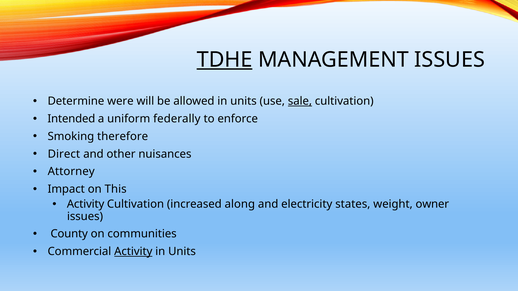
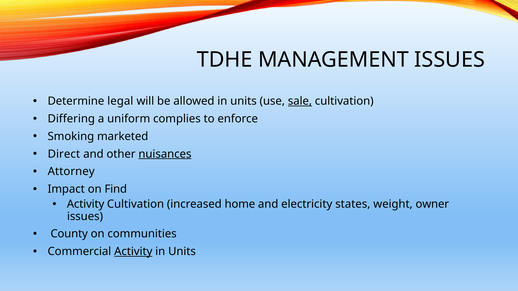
TDHE underline: present -> none (225, 60)
were: were -> legal (120, 101)
Intended: Intended -> Differing (71, 119)
federally: federally -> complies (177, 119)
therefore: therefore -> marketed (123, 137)
nuisances underline: none -> present (165, 154)
This: This -> Find (116, 189)
along: along -> home (240, 204)
